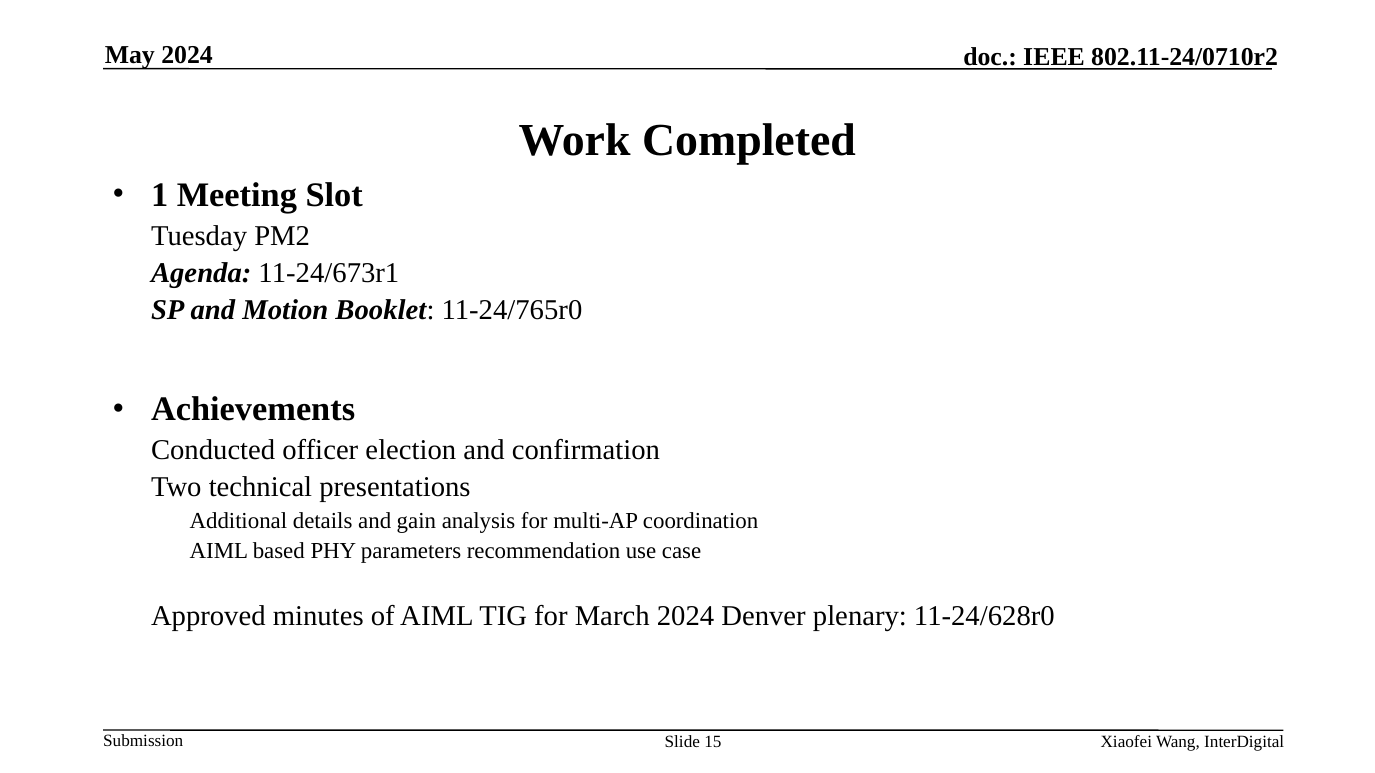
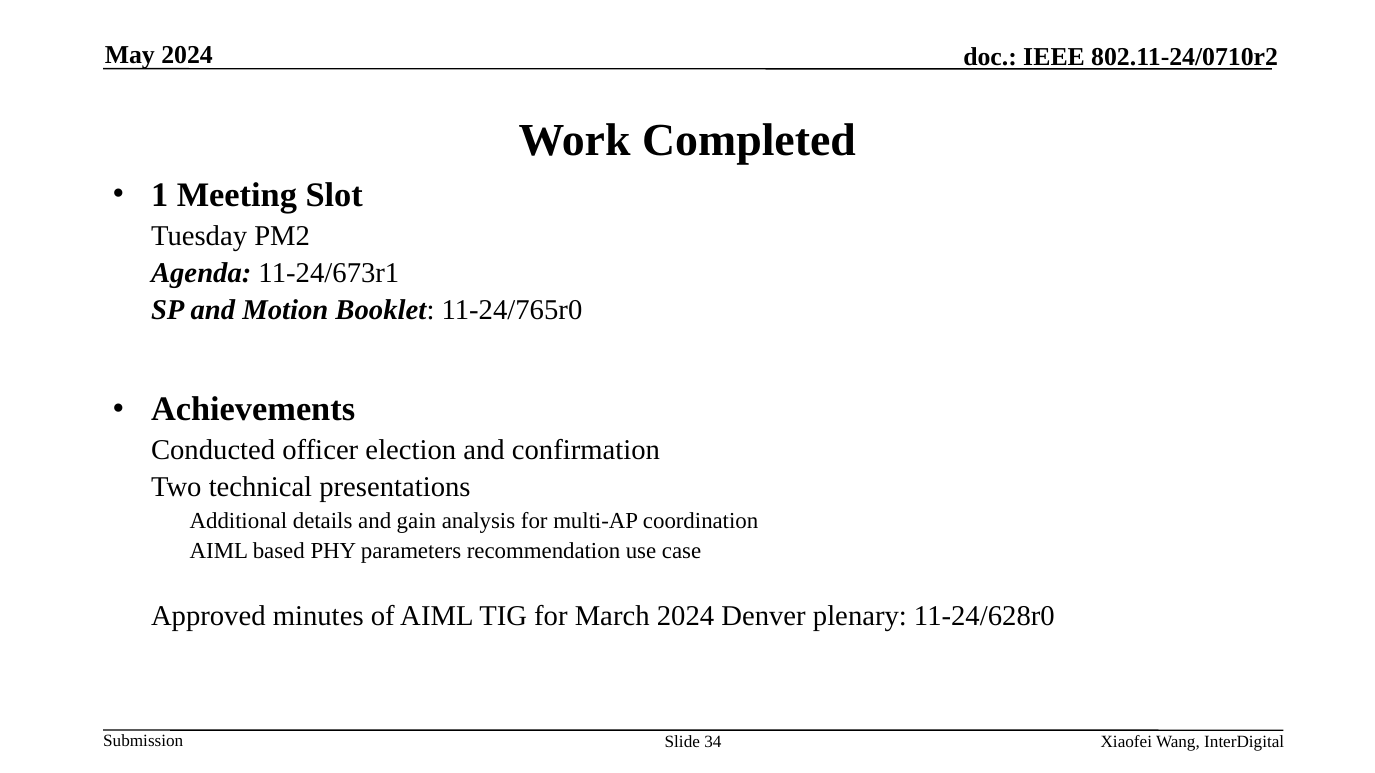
15: 15 -> 34 (713, 742)
